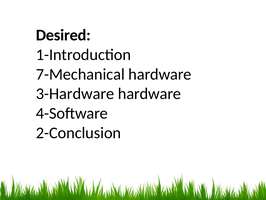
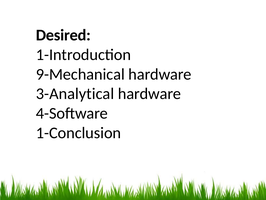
7-Mechanical: 7-Mechanical -> 9-Mechanical (80, 74)
3-Hardware: 3-Hardware -> 3-Analytical (75, 94)
2-Conclusion: 2-Conclusion -> 1-Conclusion (78, 133)
